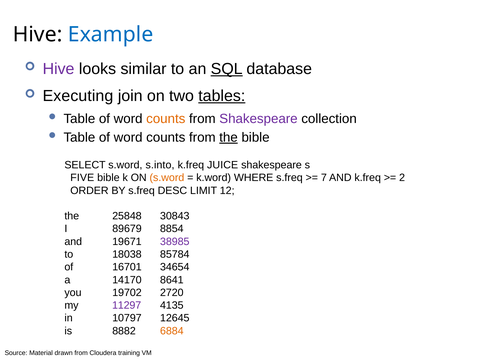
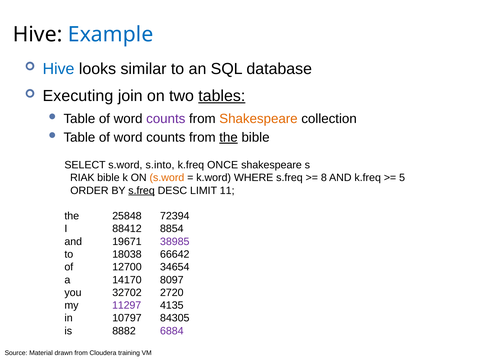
Hive colour: purple -> blue (59, 69)
SQL underline: present -> none (227, 69)
counts colour: orange -> purple (166, 119)
Shakespeare colour: purple -> orange (258, 119)
JUICE: JUICE -> ONCE (223, 165)
FIVE: FIVE -> RIAK (82, 178)
7: 7 -> 8 (324, 178)
2: 2 -> 5 (402, 178)
s.freq underline: none -> present (142, 190)
12: 12 -> 11 (227, 190)
30843: 30843 -> 72394 (175, 216)
89679: 89679 -> 88412 (127, 228)
85784: 85784 -> 66642 (175, 254)
16701: 16701 -> 12700 (127, 267)
8641: 8641 -> 8097 (172, 279)
19702: 19702 -> 32702 (127, 292)
12645: 12645 -> 84305 (175, 318)
6884 colour: orange -> purple (172, 330)
